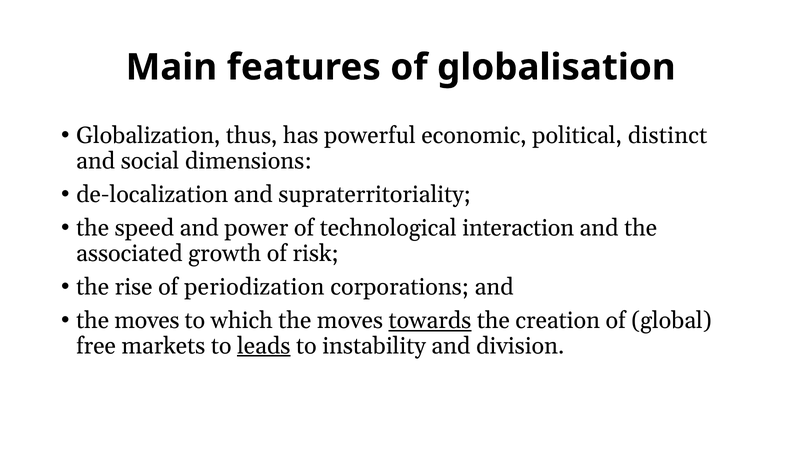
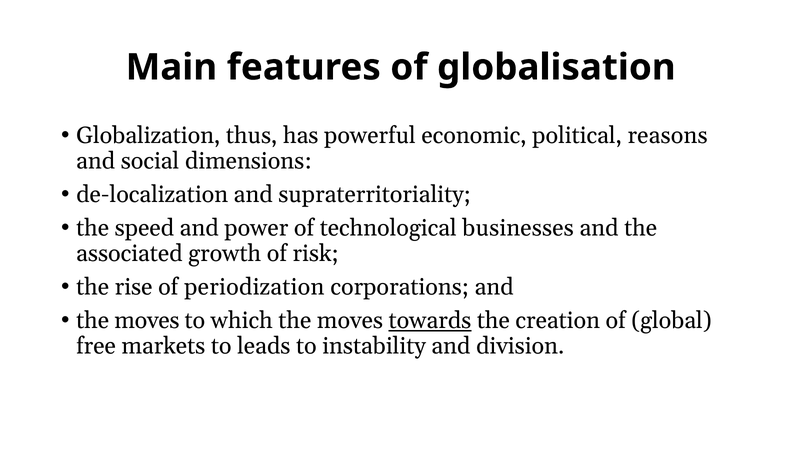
distinct: distinct -> reasons (668, 136)
interaction: interaction -> businesses (518, 228)
leads underline: present -> none (264, 346)
